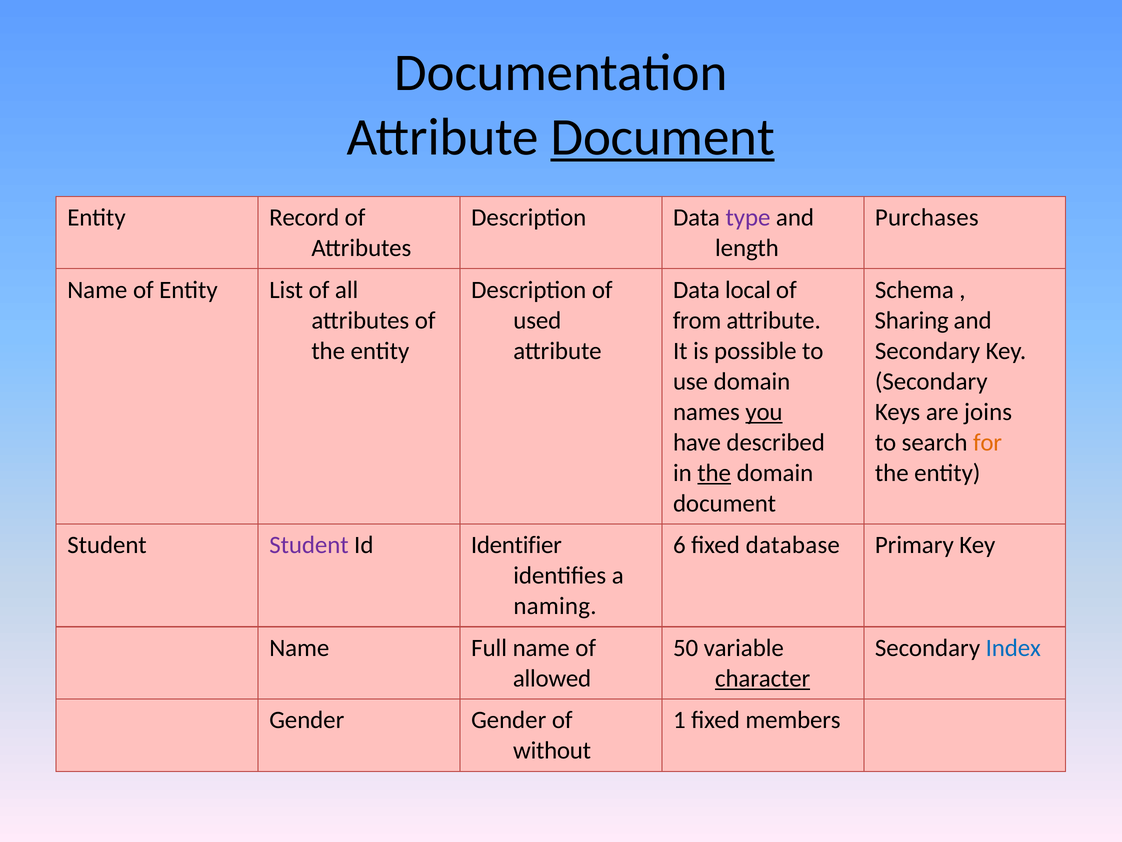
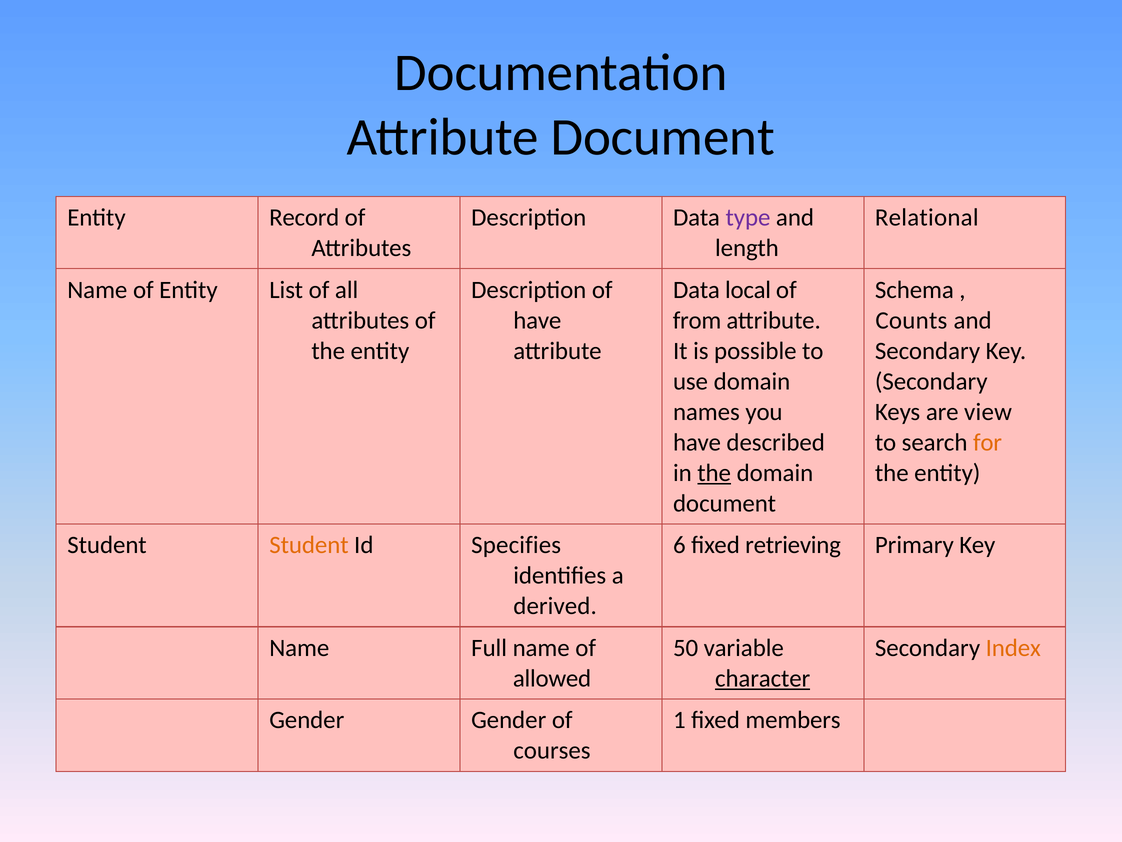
Document underline: present -> none (663, 137)
Purchases: Purchases -> Relational (927, 218)
used: used -> have (537, 320)
Sharing: Sharing -> Counts (911, 320)
you underline: present -> none (764, 412)
joins: joins -> view (988, 412)
Student colour: purple -> orange (309, 545)
Identifier: Identifier -> Specifies (516, 545)
database: database -> retrieving (793, 545)
naming: naming -> derived (555, 606)
Index colour: blue -> orange (1013, 648)
without: without -> courses (552, 750)
